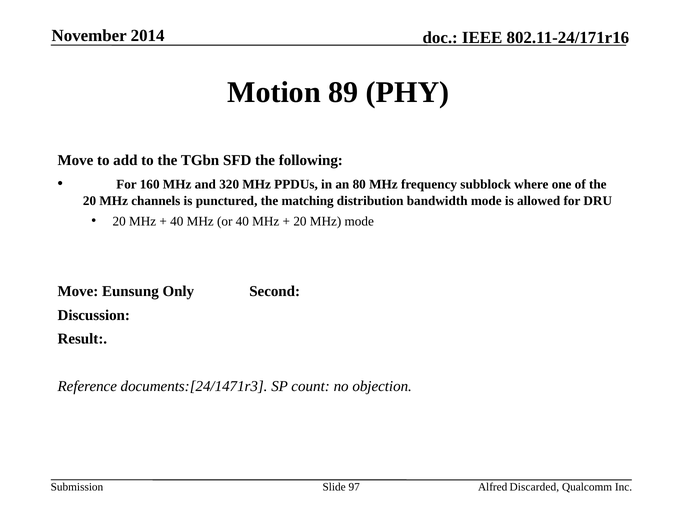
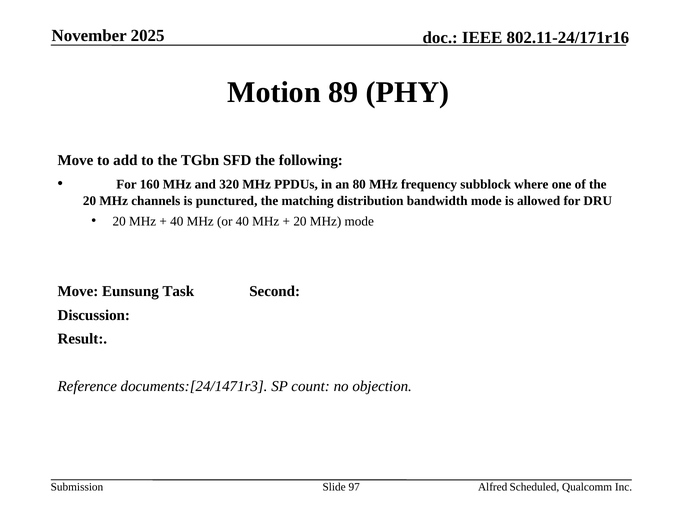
2014: 2014 -> 2025 (148, 36)
Only: Only -> Task (178, 291)
Discarded: Discarded -> Scheduled (534, 487)
